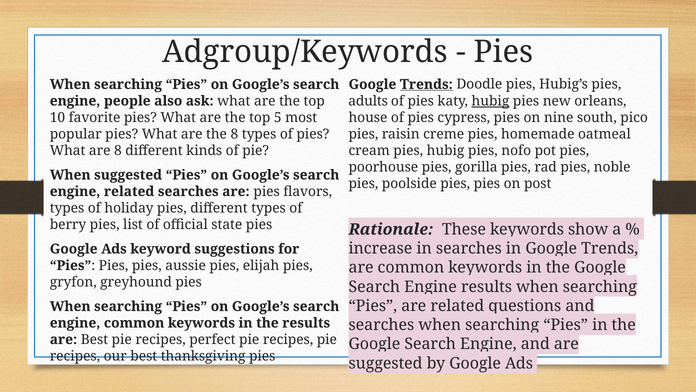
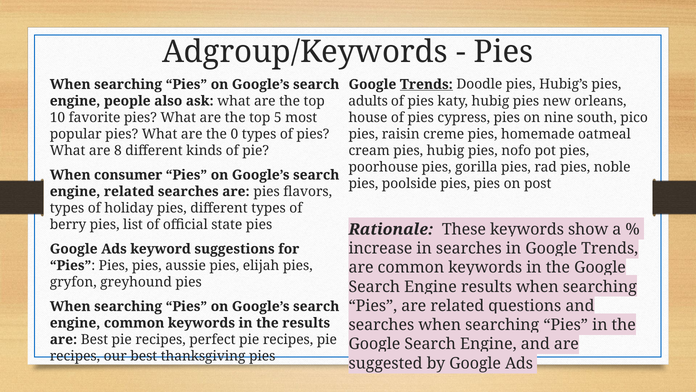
hubig underline: present -> none (490, 101)
the 8: 8 -> 0 (234, 134)
When suggested: suggested -> consumer (128, 175)
